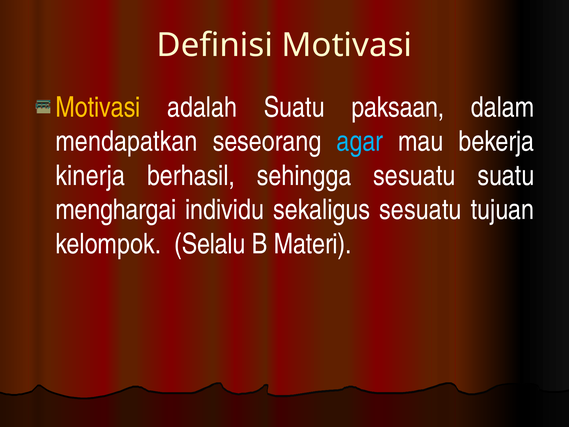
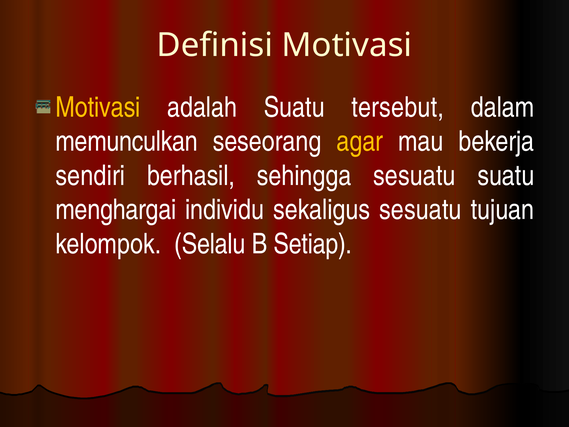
paksaan: paksaan -> tersebut (398, 107)
mendapatkan: mendapatkan -> memunculkan (127, 141)
agar colour: light blue -> yellow (360, 141)
kinerja: kinerja -> sendiri (90, 176)
Materi: Materi -> Setiap (313, 244)
